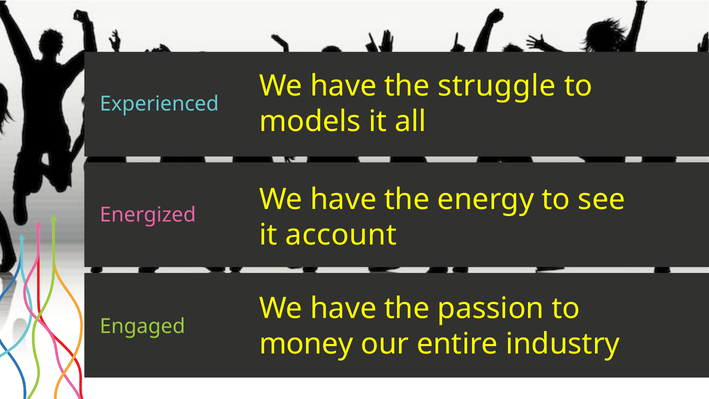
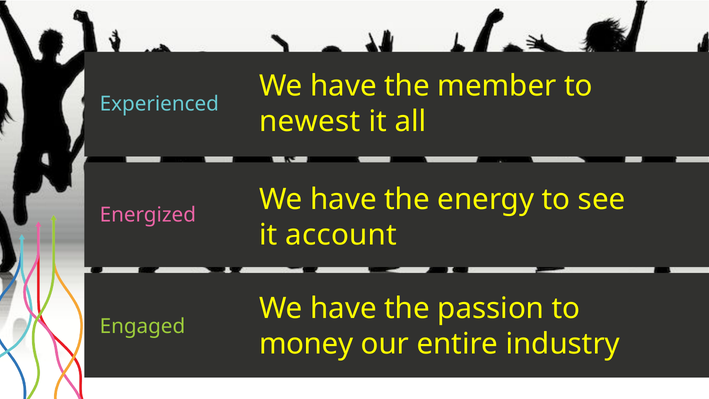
struggle: struggle -> member (497, 86)
models: models -> newest (310, 121)
